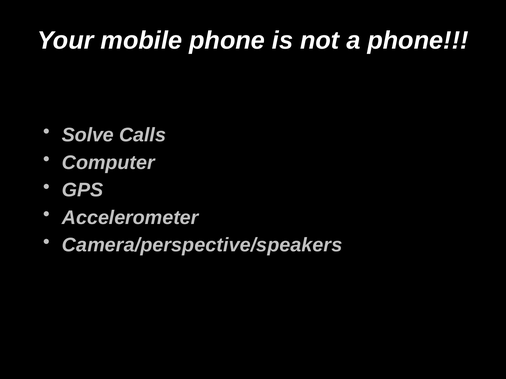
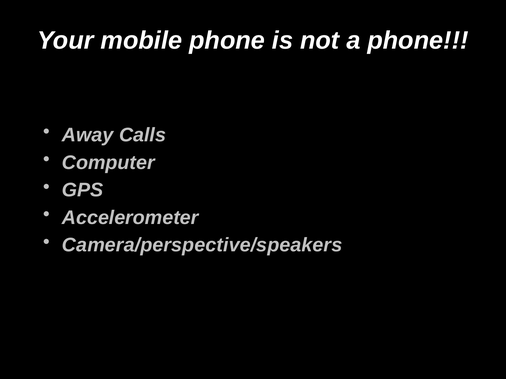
Solve: Solve -> Away (88, 135)
